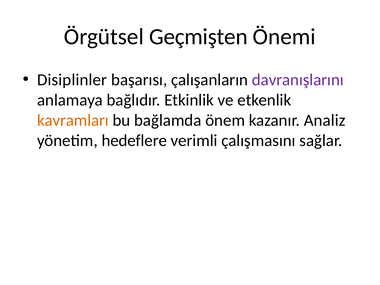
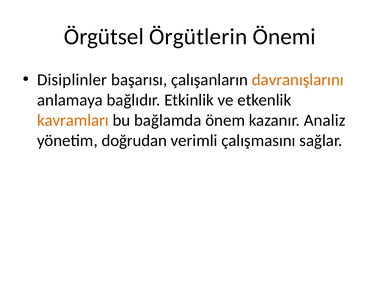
Geçmişten: Geçmişten -> Örgütlerin (198, 37)
davranışlarını colour: purple -> orange (298, 80)
hedeflere: hedeflere -> doğrudan (134, 141)
